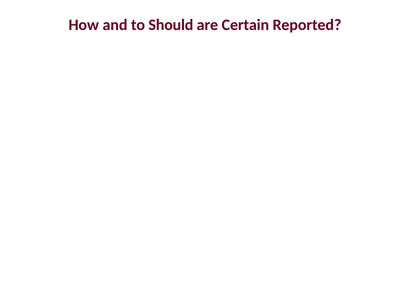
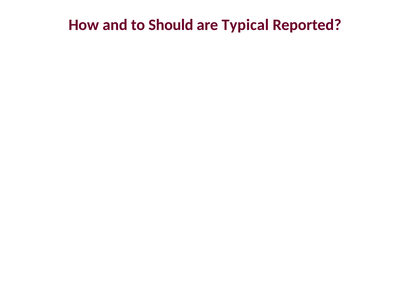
Certain: Certain -> Typical (245, 25)
